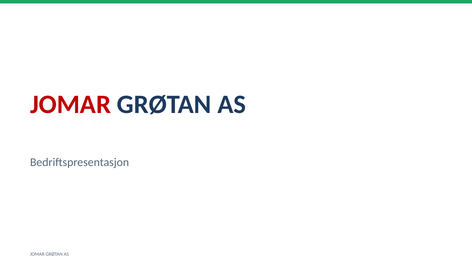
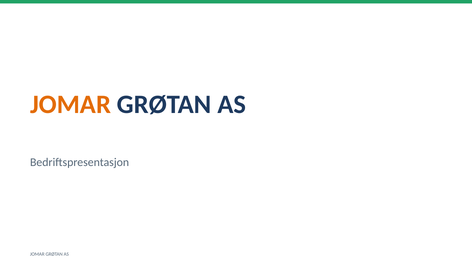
JOMAR colour: red -> orange (70, 105)
